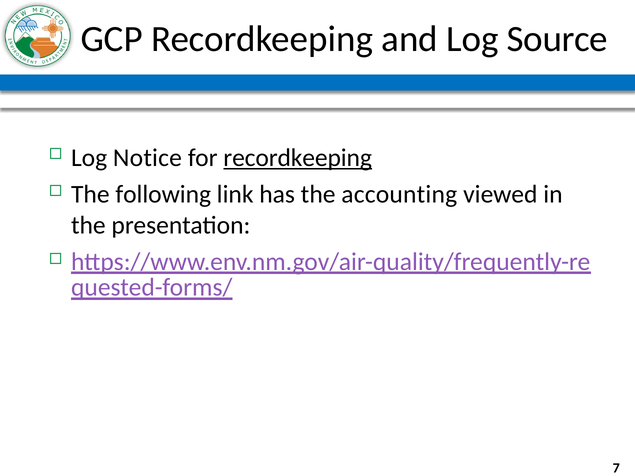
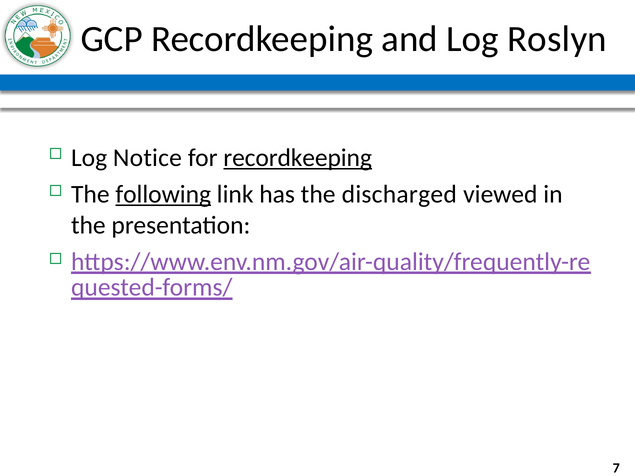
Source: Source -> Roslyn (557, 39)
following underline: none -> present (163, 195)
accounting: accounting -> discharged (399, 195)
